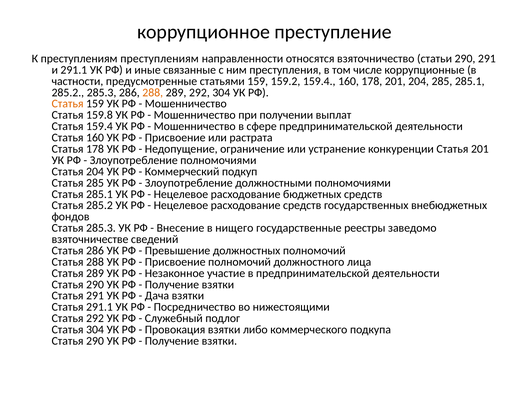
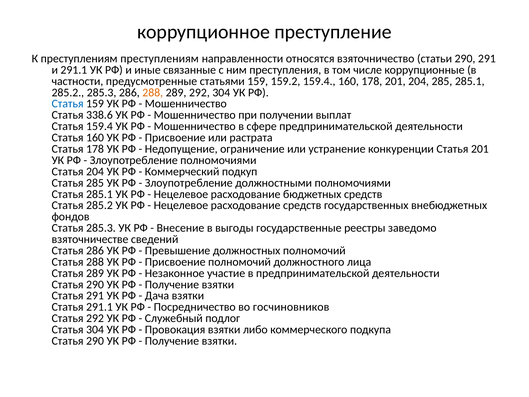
Статья colour: orange -> blue (68, 104)
159.8: 159.8 -> 338.6 (99, 115)
нищего: нищего -> выгоды (234, 228)
нижестоящими: нижестоящими -> госчиновников (291, 307)
